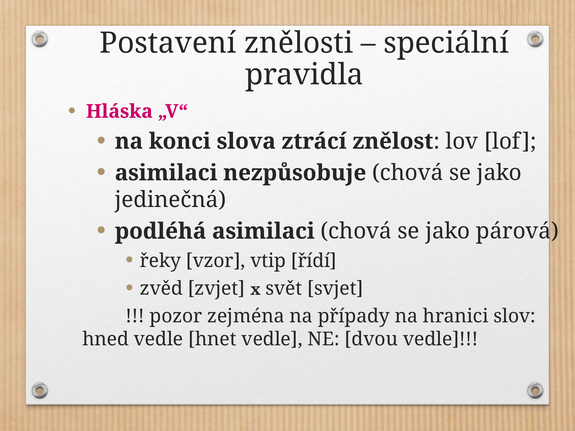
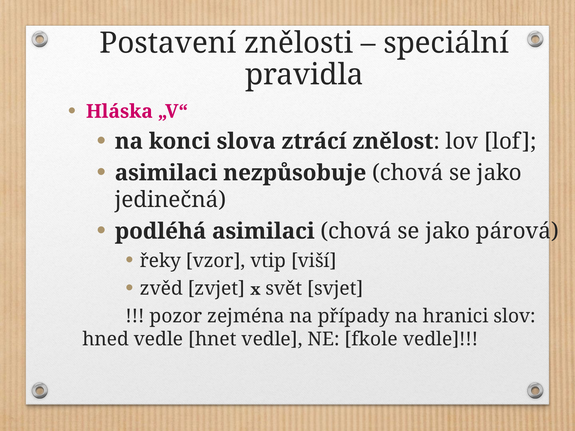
řídí: řídí -> viší (314, 261)
dvou: dvou -> fkole (371, 339)
